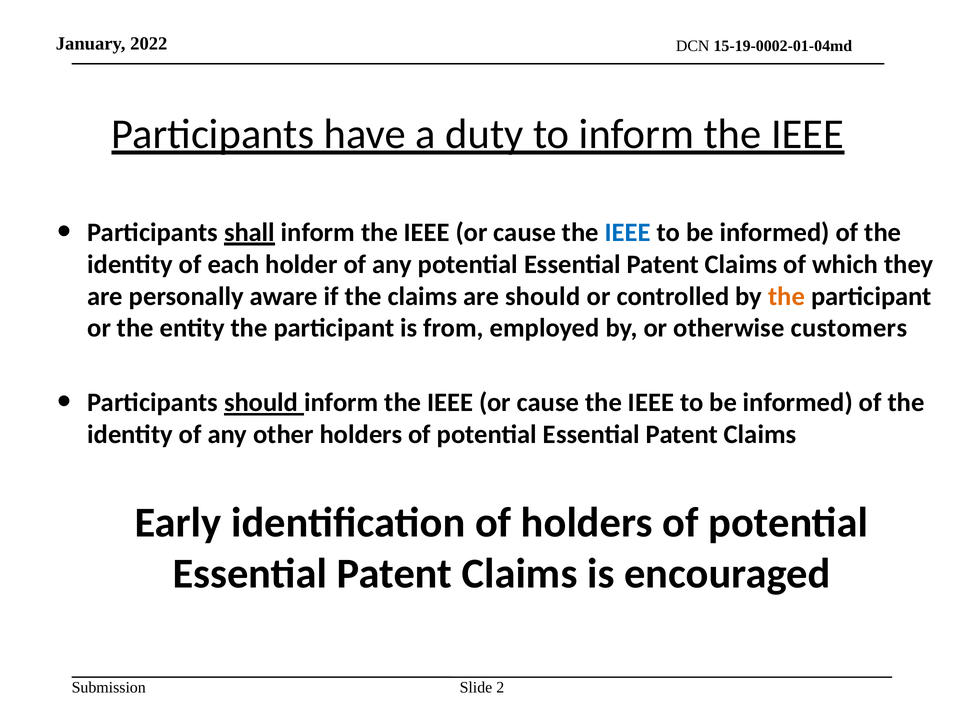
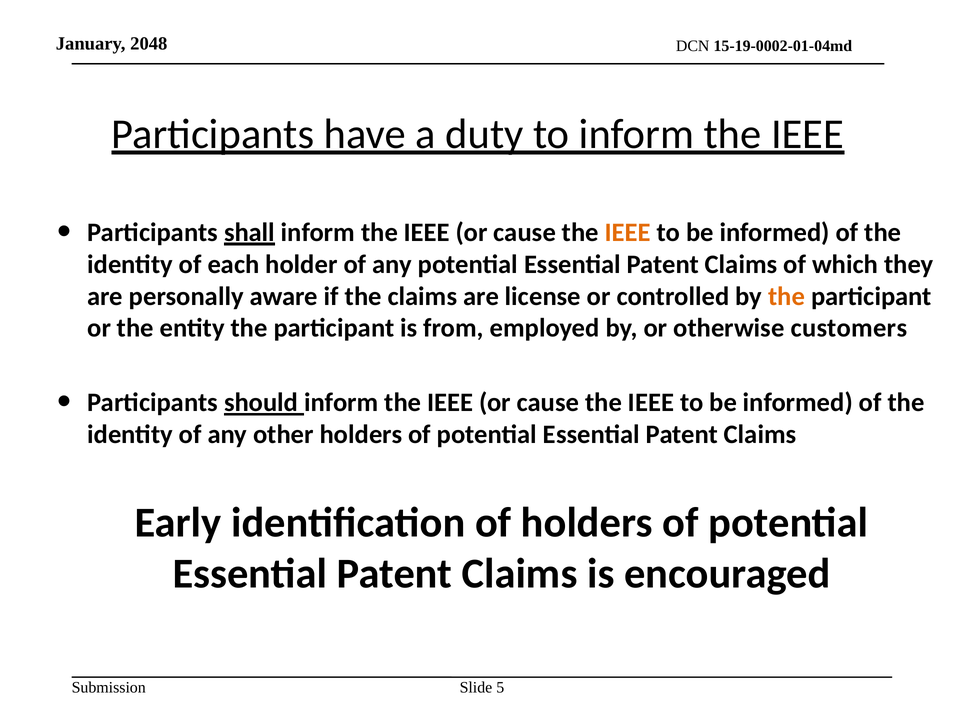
2022: 2022 -> 2048 (149, 44)
IEEE colour: blue -> orange (628, 233)
are should: should -> license (543, 296)
2: 2 -> 5 (500, 688)
